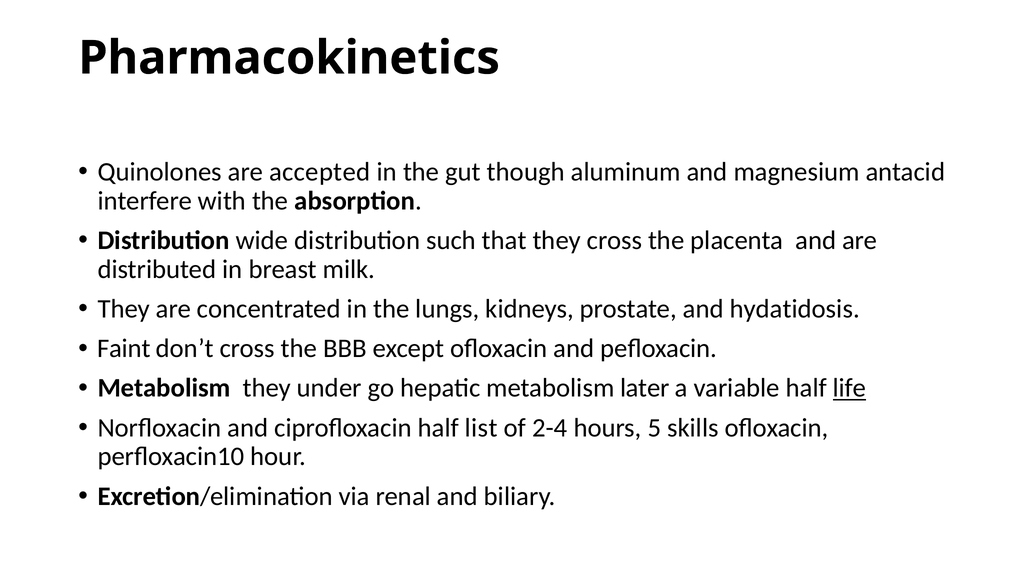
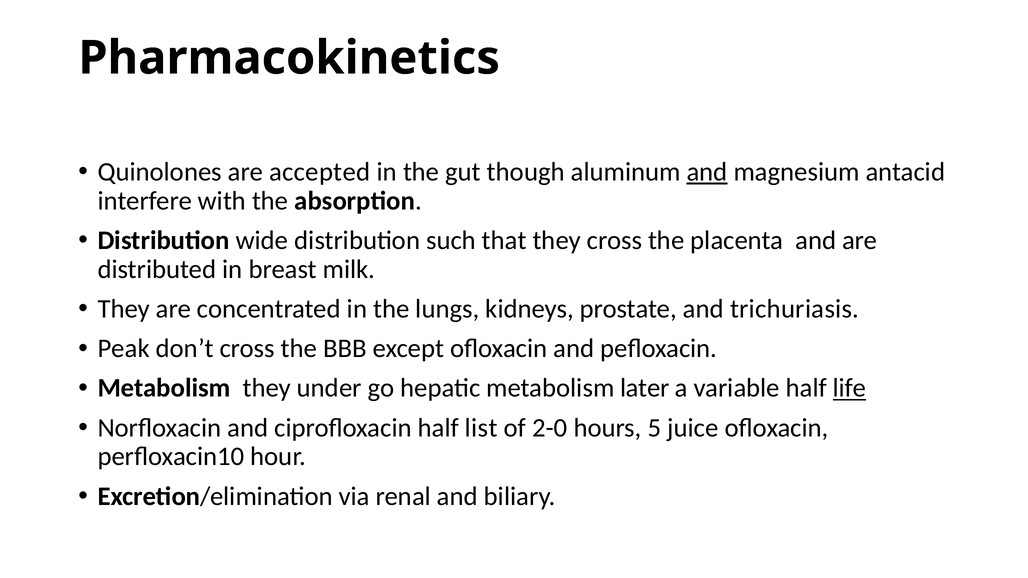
and underline: none -> present (707, 172)
hydatidosis: hydatidosis -> trichuriasis (795, 309)
Faint: Faint -> Peak (124, 349)
2-4: 2-4 -> 2-0 (550, 428)
skills: skills -> juice (693, 428)
